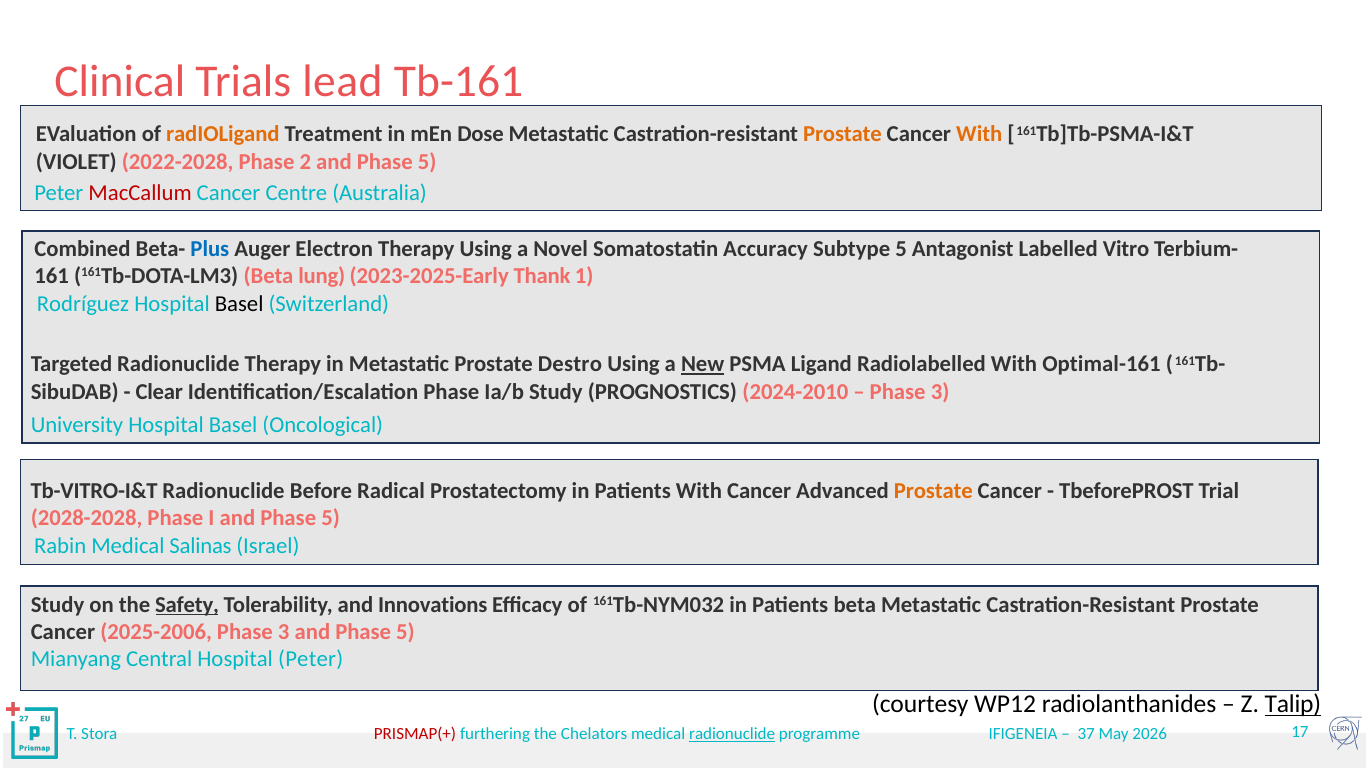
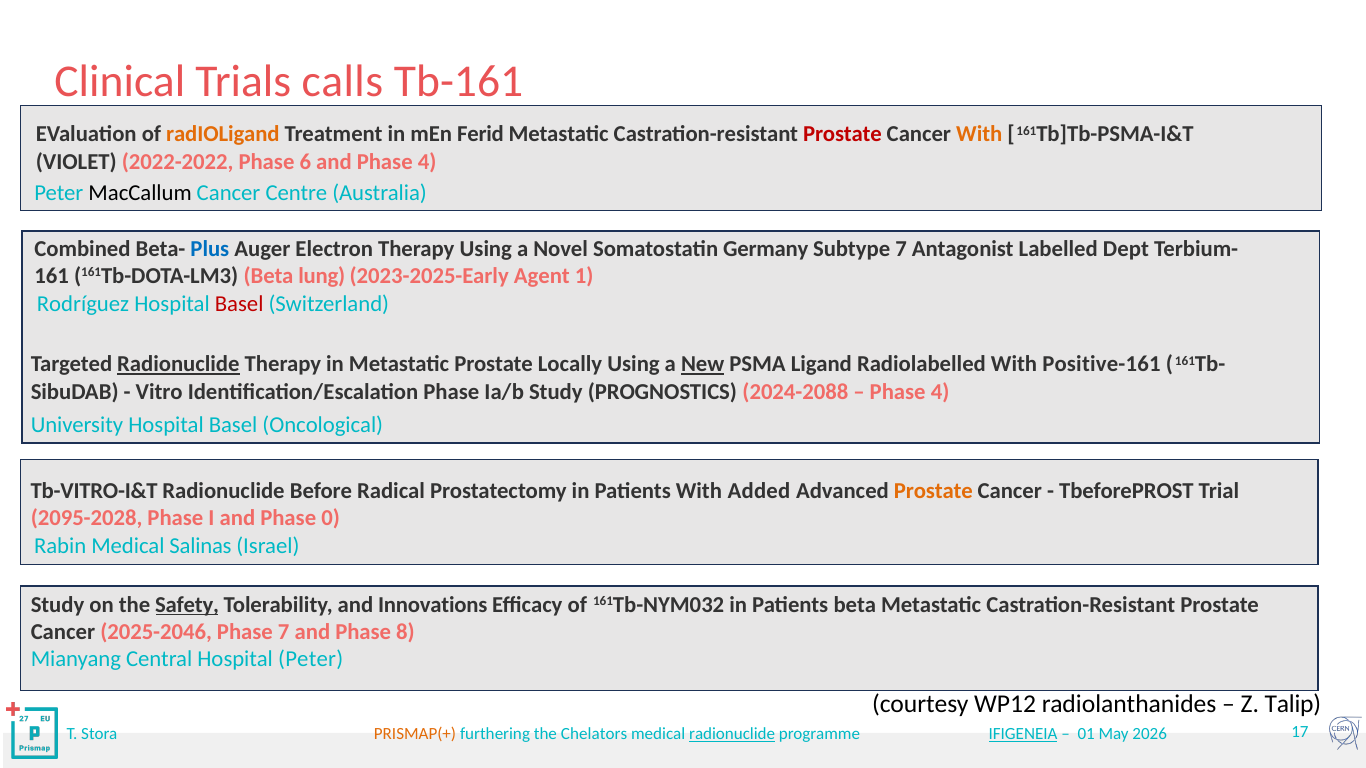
lead: lead -> calls (342, 81)
Dose: Dose -> Ferid (481, 134)
Prostate colour: orange -> red (842, 134)
2022-2028: 2022-2028 -> 2022-2022 (178, 162)
2: 2 -> 6 (305, 162)
5: 5 -> 4 (427, 162)
MacCallum colour: red -> black (140, 193)
Accuracy: Accuracy -> Germany (766, 249)
Subtype 5: 5 -> 7 (901, 249)
Vitro: Vitro -> Dept (1126, 249)
Thank: Thank -> Agent (542, 276)
Basel colour: black -> red (239, 304)
Radionuclide underline: none -> present (178, 365)
Destro: Destro -> Locally (570, 365)
Optimal-161: Optimal-161 -> Positive-161 (1101, 365)
Clear: Clear -> Vitro (159, 392)
2024-2010: 2024-2010 -> 2024-2088 (795, 392)
3: 3 -> 4 (940, 392)
With Cancer: Cancer -> Added (759, 491)
2028-2028: 2028-2028 -> 2095-2028 (87, 518)
I and Phase 5: 5 -> 0 (331, 518)
2025-2006: 2025-2006 -> 2025-2046 (156, 633)
3: 3 -> 7 (284, 633)
5: 5 -> 8 (406, 633)
Talip underline: present -> none (1293, 705)
PRISMAP(+ colour: red -> orange (415, 734)
IFIGENEIA underline: none -> present (1023, 734)
37: 37 -> 01 (1086, 734)
